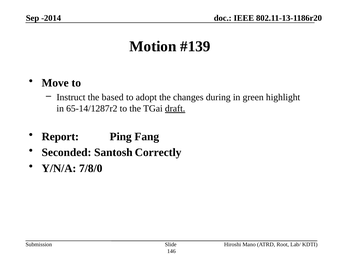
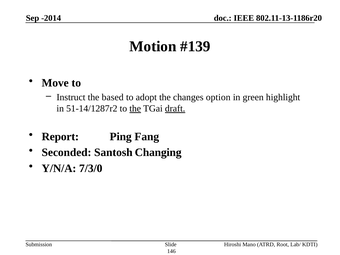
during: during -> option (218, 97)
65-14/1287r2: 65-14/1287r2 -> 51-14/1287r2 (92, 109)
the underline: none -> present (135, 109)
Correctly: Correctly -> Changing (158, 152)
7/8/0: 7/8/0 -> 7/3/0 (91, 168)
